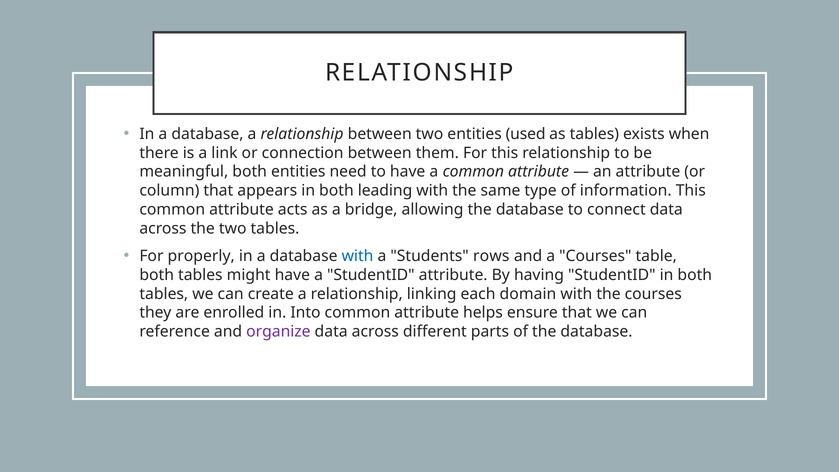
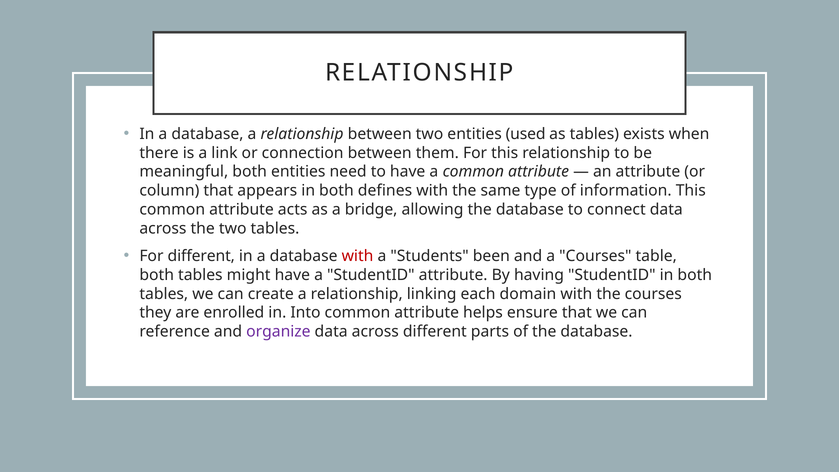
leading: leading -> defines (385, 191)
For properly: properly -> different (201, 256)
with colour: blue -> red (358, 256)
rows: rows -> been (491, 256)
